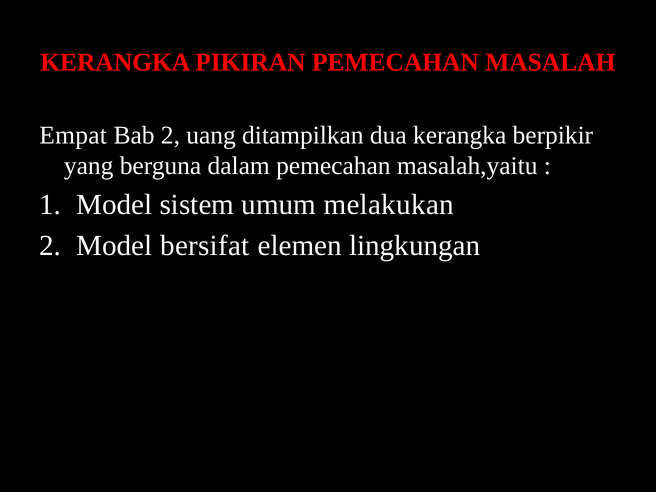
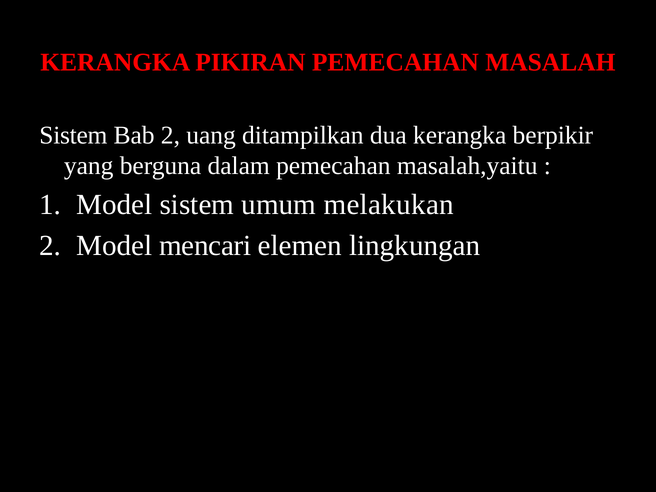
Empat: Empat -> Sistem (73, 135)
bersifat: bersifat -> mencari (205, 245)
